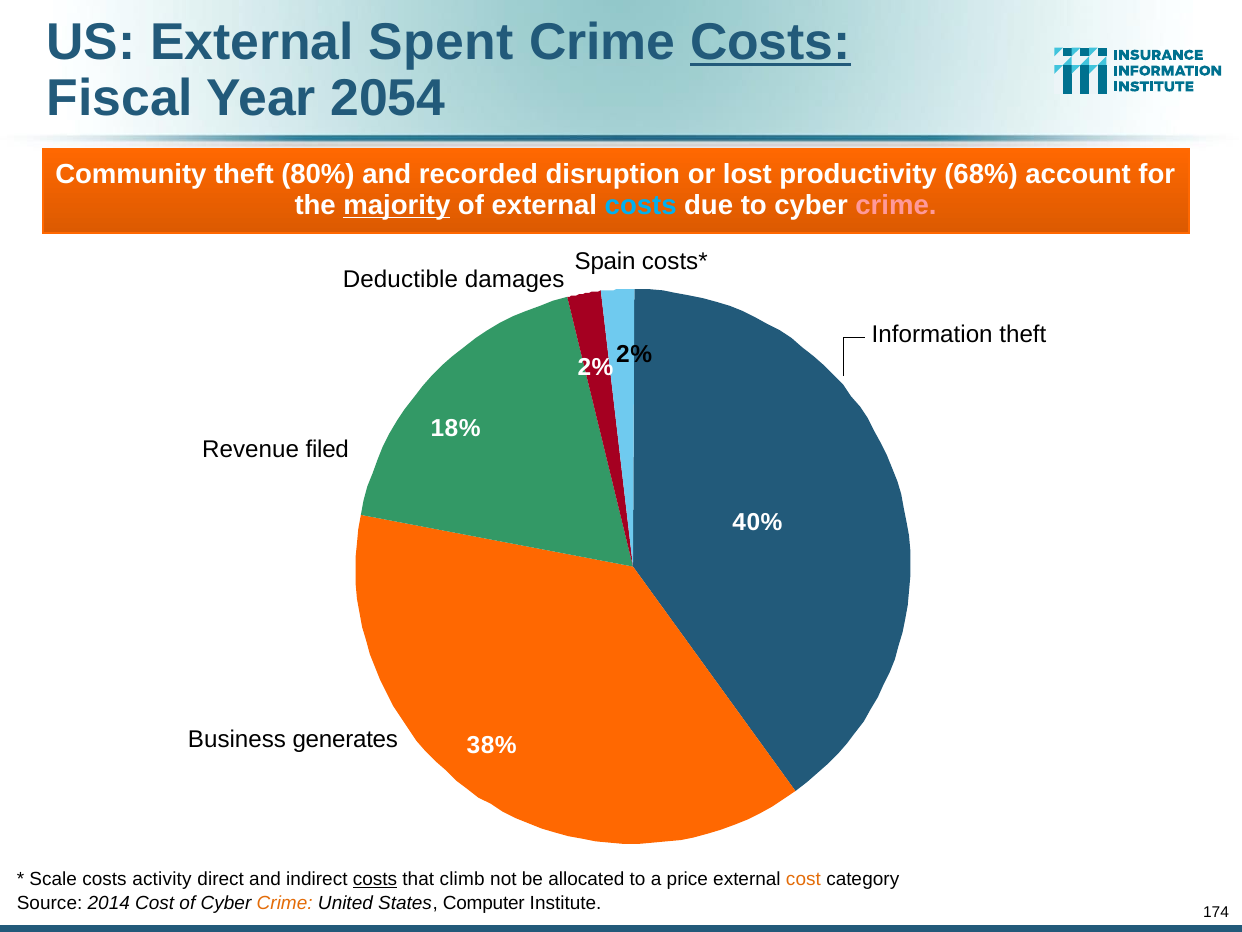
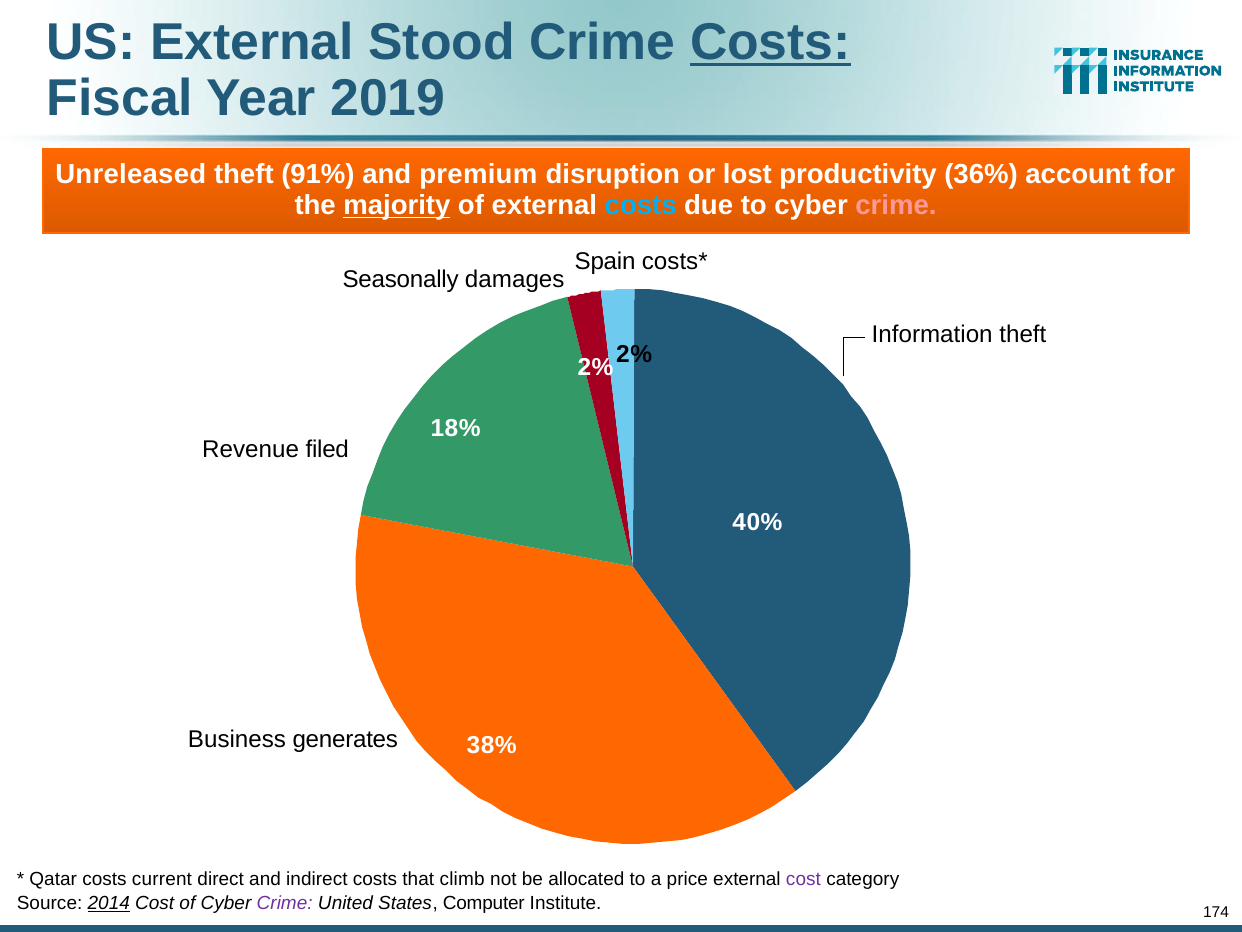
Spent: Spent -> Stood (442, 42)
2054: 2054 -> 2019 (388, 98)
Community: Community -> Unreleased (131, 174)
80%: 80% -> 91% (318, 174)
recorded: recorded -> premium (478, 174)
68%: 68% -> 36% (981, 174)
Deductible: Deductible -> Seasonally (401, 279)
Scale: Scale -> Qatar (53, 879)
activity: activity -> current (162, 879)
costs underline: present -> none (375, 879)
cost colour: orange -> purple (803, 879)
2014 underline: none -> present (109, 903)
Crime colour: orange -> purple (285, 903)
